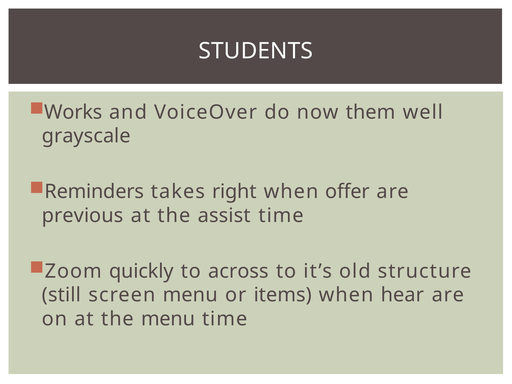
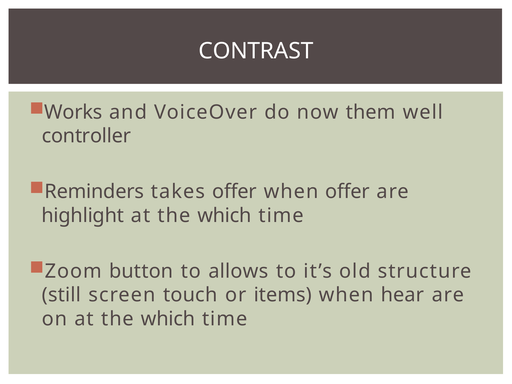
STUDENTS: STUDENTS -> CONTRAST (256, 51)
grayscale: grayscale -> controller (86, 136)
takes right: right -> offer (234, 192)
previous: previous -> highlight (83, 215)
assist: assist -> which (224, 215)
quickly: quickly -> button (141, 271)
across: across -> allows (238, 271)
screen menu: menu -> touch (190, 295)
on at the menu: menu -> which (168, 319)
